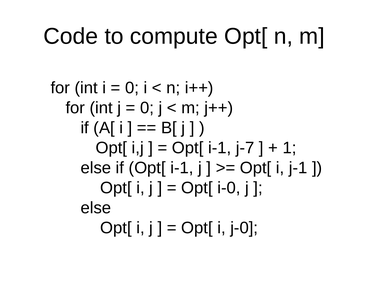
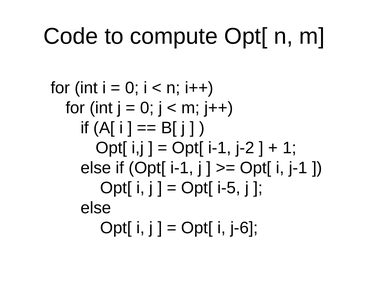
j-7: j-7 -> j-2 (245, 148)
i-0: i-0 -> i-5 (229, 188)
j-0: j-0 -> j-6 (244, 228)
